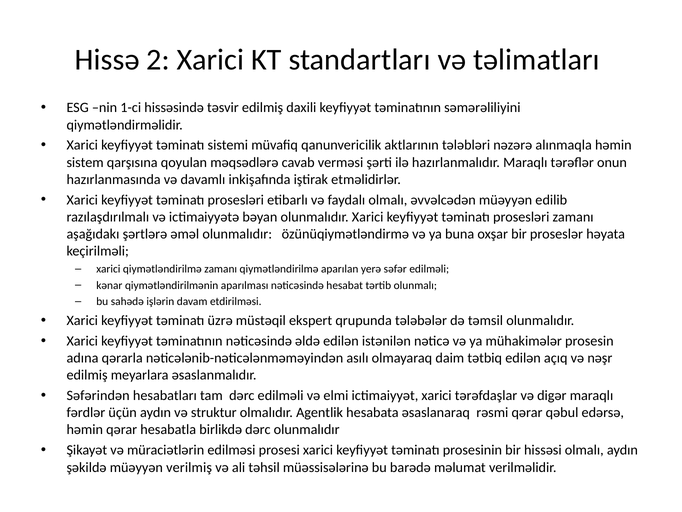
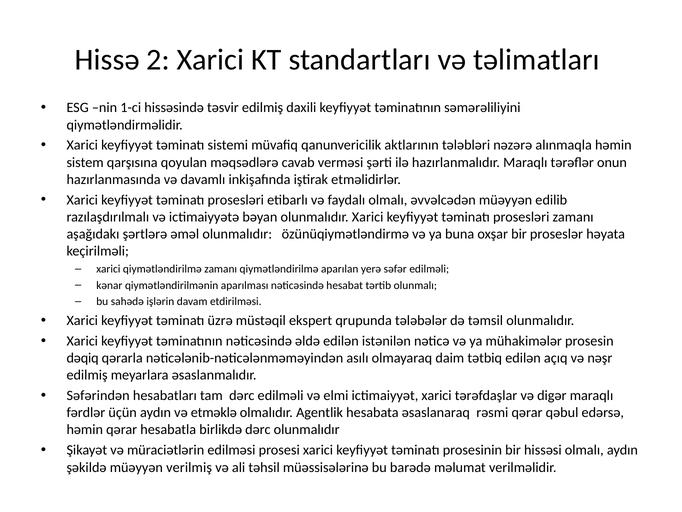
adına: adına -> dəqiq (83, 358)
struktur: struktur -> etməklə (214, 412)
